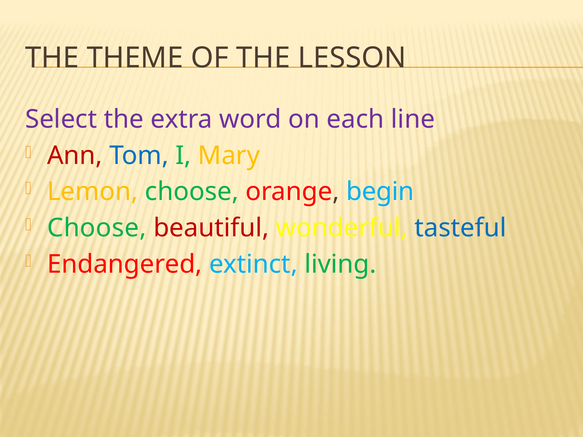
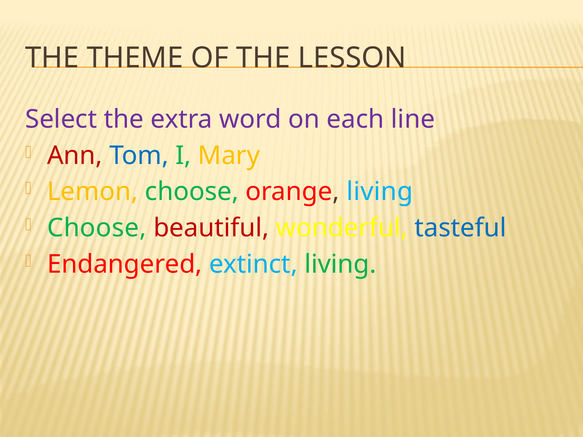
orange begin: begin -> living (380, 192)
